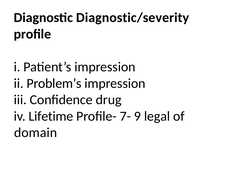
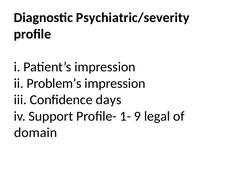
Diagnostic/severity: Diagnostic/severity -> Psychiatric/severity (133, 18)
drug: drug -> days (109, 100)
Lifetime: Lifetime -> Support (51, 117)
7-: 7- -> 1- (125, 117)
